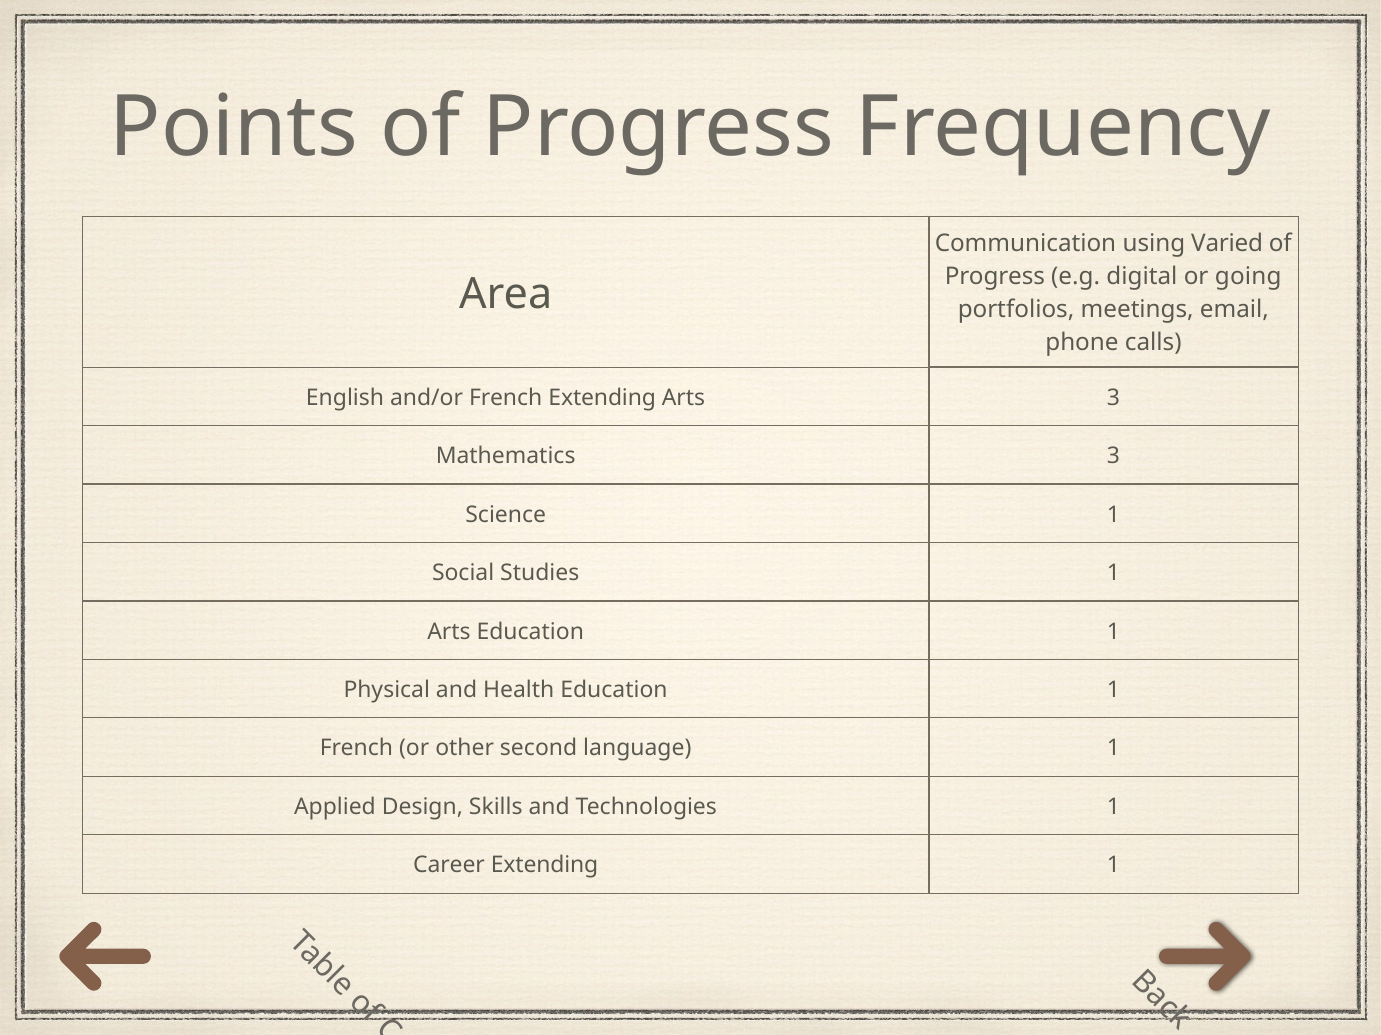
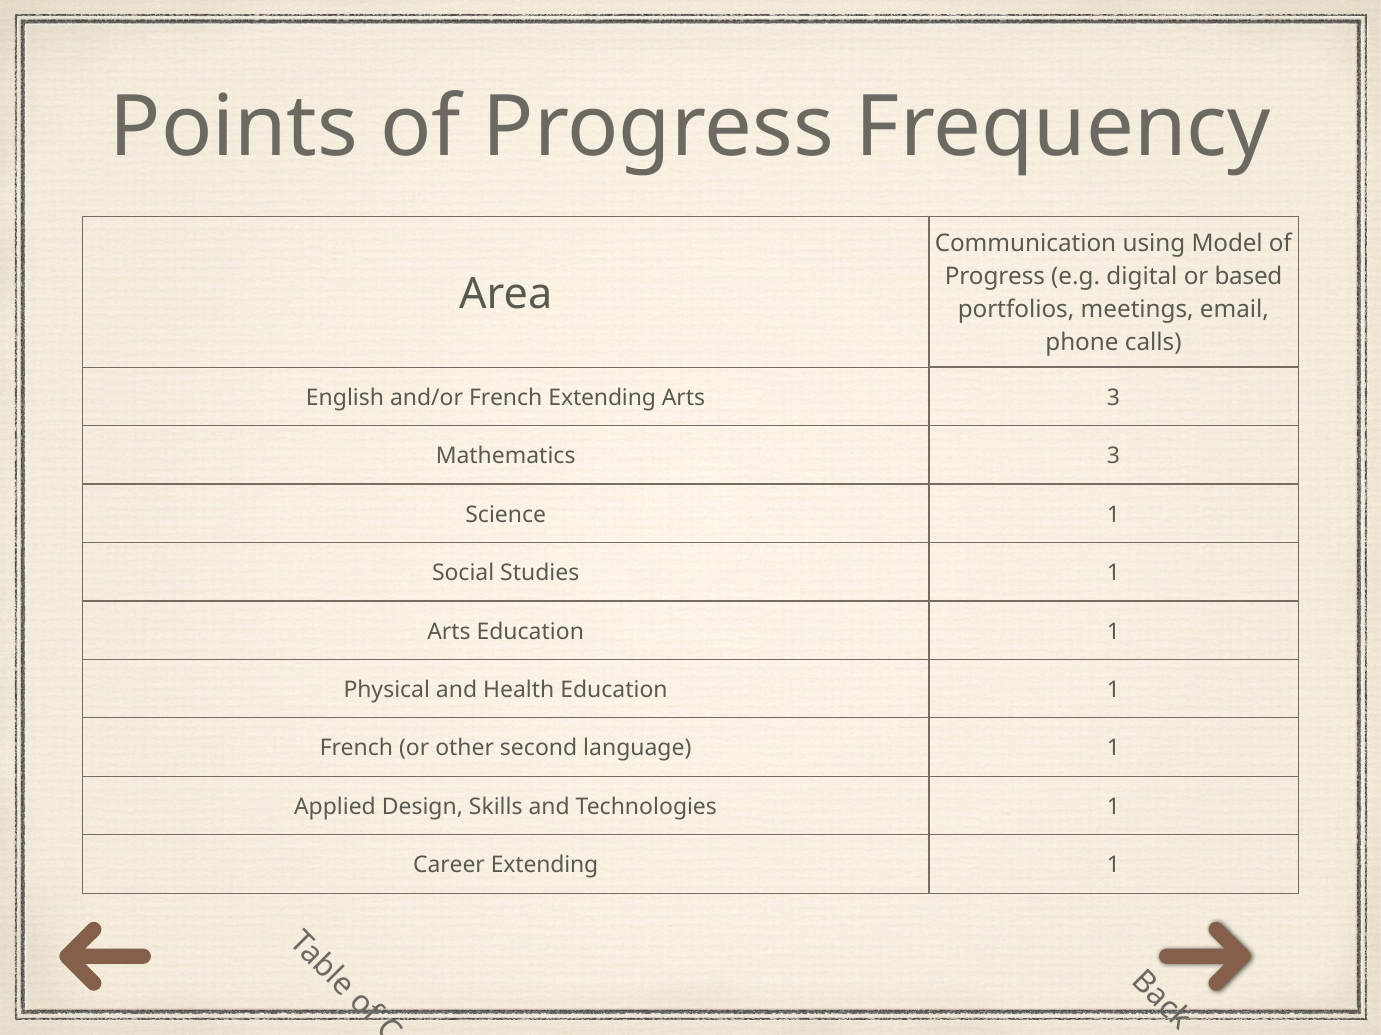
Varied: Varied -> Model (1227, 244)
going: going -> based (1248, 277)
